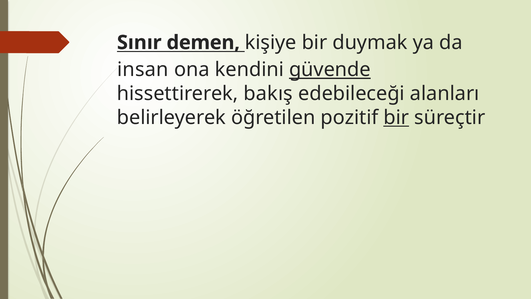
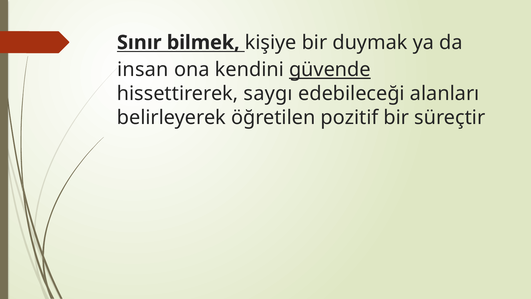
demen: demen -> bilmek (203, 43)
bakış: bakış -> saygı (268, 94)
bir underline: present -> none (396, 117)
